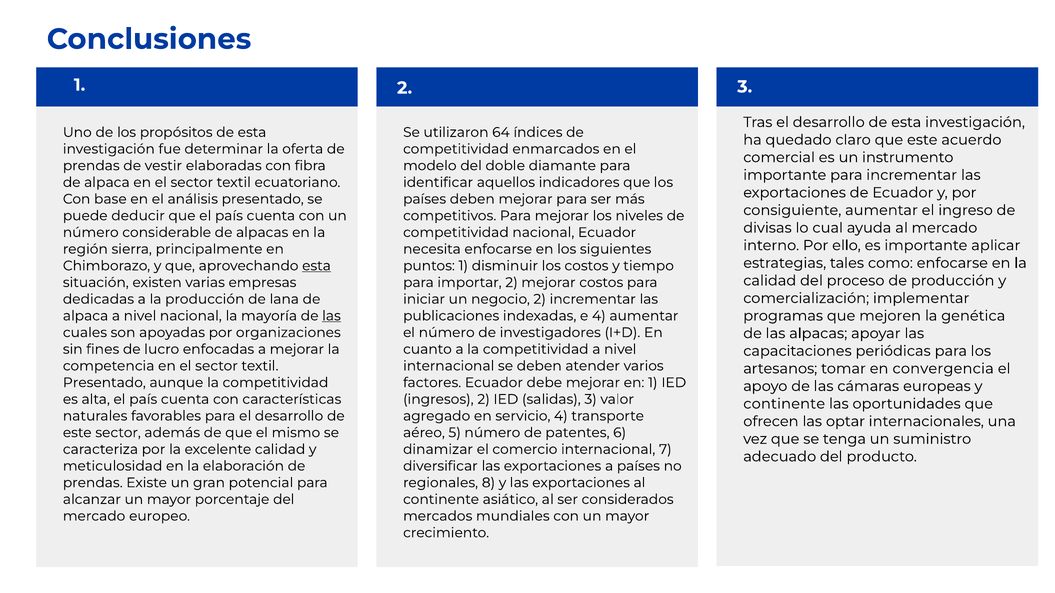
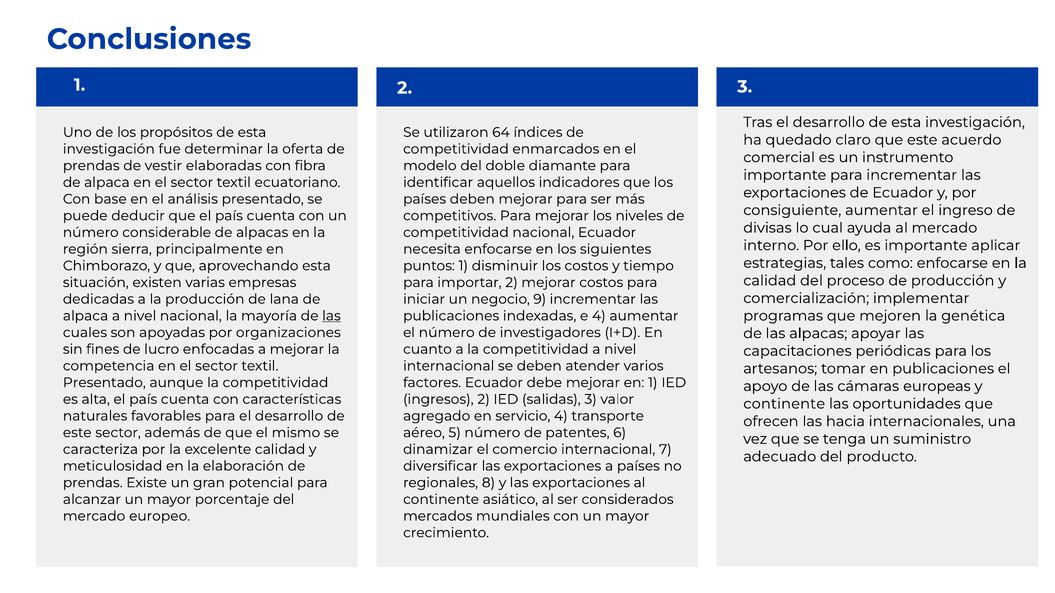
esta underline: present -> none (317, 266)
negocio 2: 2 -> 9 (540, 299)
en convergencia: convergencia -> publicaciones (943, 369)
optar: optar -> hacia (845, 422)
